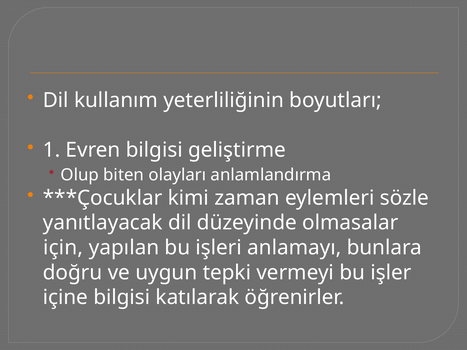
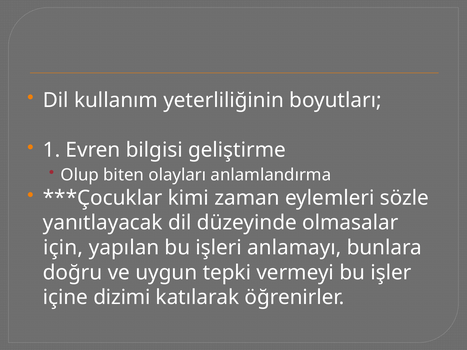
içine bilgisi: bilgisi -> dizimi (122, 298)
